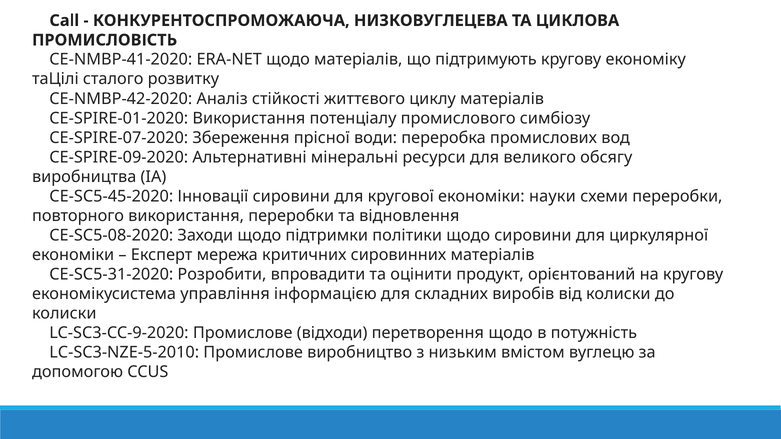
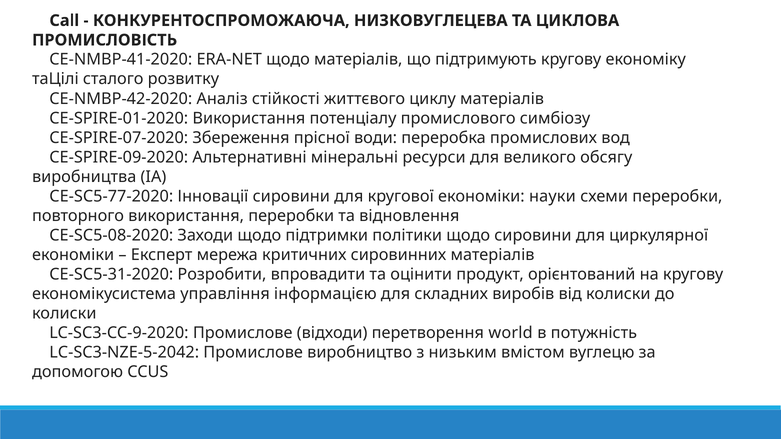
CE-SC5-45-2020: CE-SC5-45-2020 -> CE-SC5-77-2020 (111, 196)
перетворення щодо: щодо -> world (511, 333)
LC-SC3-NZE-5-2010: LC-SC3-NZE-5-2010 -> LC-SC3-NZE-5-2042 (124, 353)
